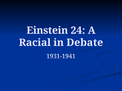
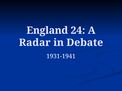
Einstein: Einstein -> England (47, 31)
Racial: Racial -> Radar (35, 43)
